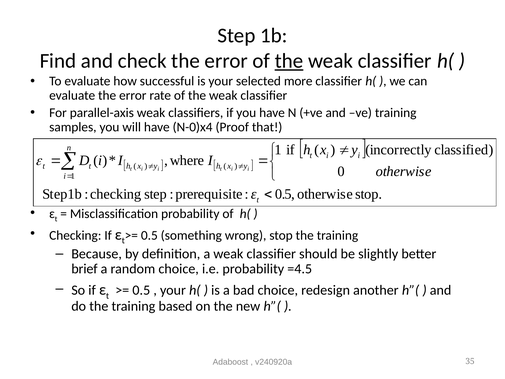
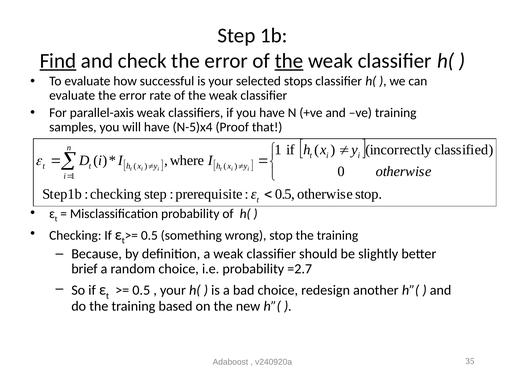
Find underline: none -> present (58, 61)
more: more -> stops (298, 81)
N-0)x4: N-0)x4 -> N-5)x4 (193, 127)
=4.5: =4.5 -> =2.7 (300, 269)
